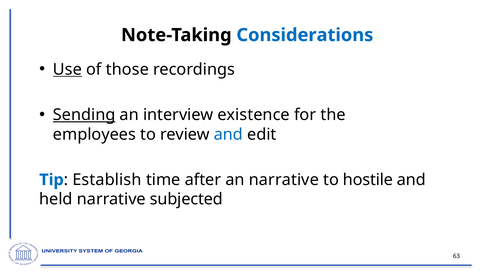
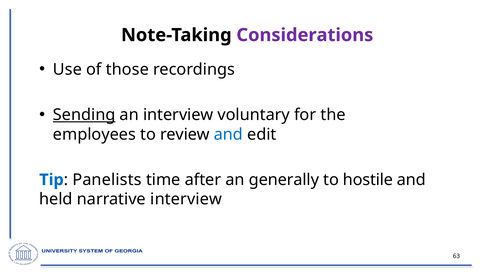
Considerations colour: blue -> purple (305, 35)
Use underline: present -> none (67, 69)
existence: existence -> voluntary (254, 115)
Establish: Establish -> Panelists (107, 180)
an narrative: narrative -> generally (284, 180)
narrative subjected: subjected -> interview (186, 200)
